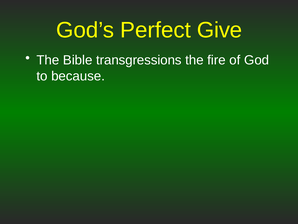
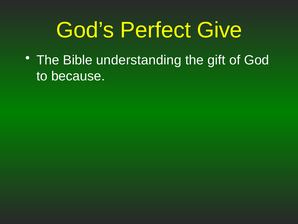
transgressions: transgressions -> understanding (139, 60)
fire: fire -> gift (216, 60)
